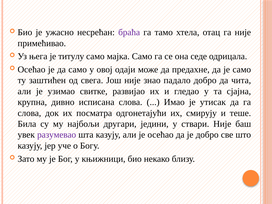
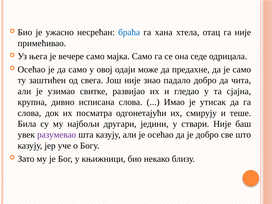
браћа colour: purple -> blue (129, 32)
тамо: тамо -> хана (164, 32)
титулу: титулу -> вечере (71, 56)
